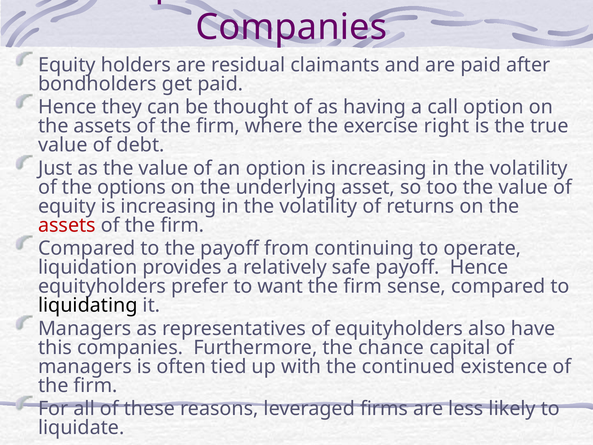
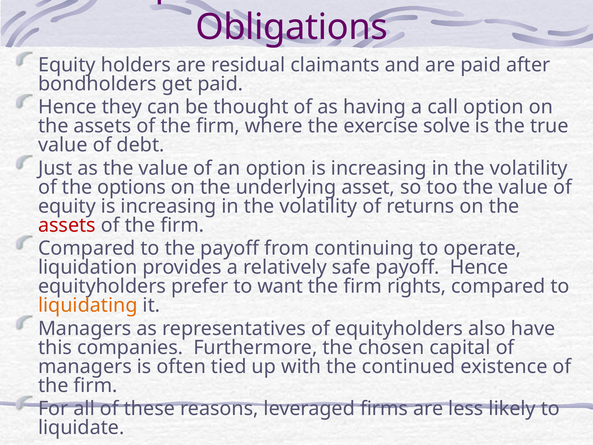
Companies: Companies -> Obligations (292, 27)
right: right -> solve (447, 126)
sense: sense -> rights (417, 286)
liquidating colour: black -> orange (88, 305)
chance: chance -> chosen (391, 347)
